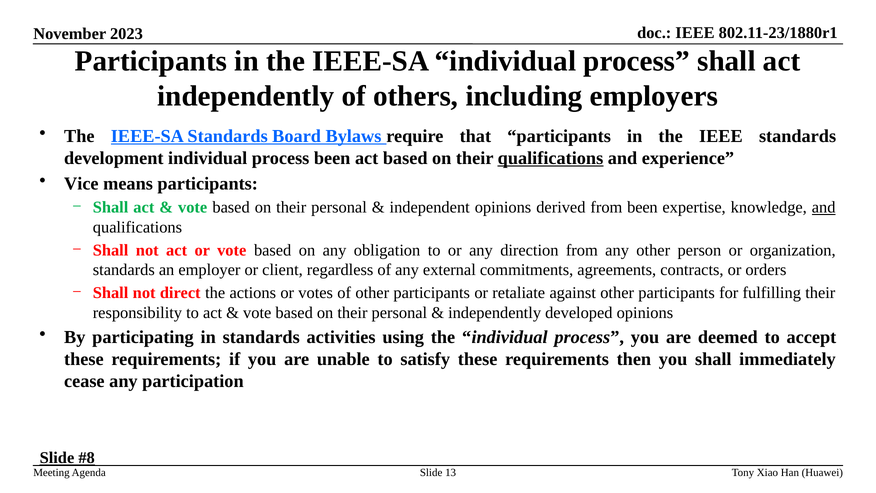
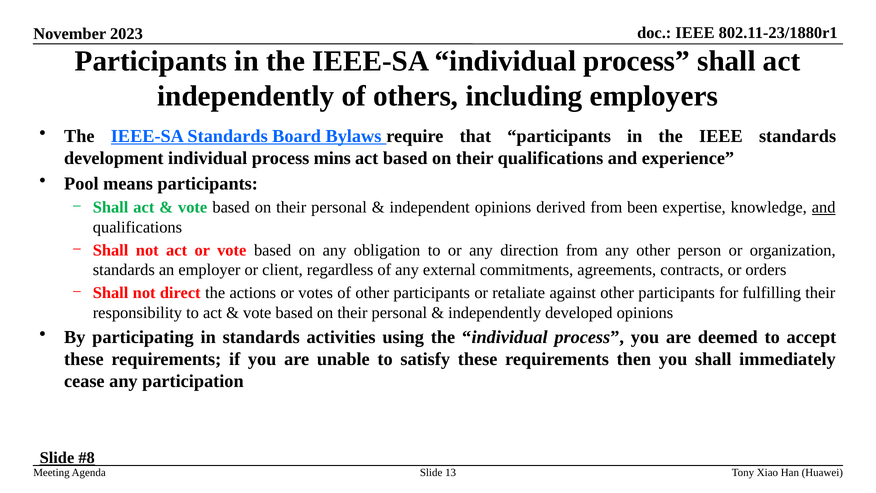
process been: been -> mins (332, 158)
qualifications underline: present -> none (550, 158)
Vice: Vice -> Pool (81, 183)
